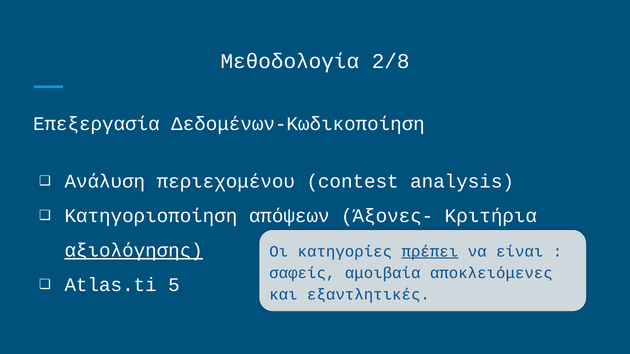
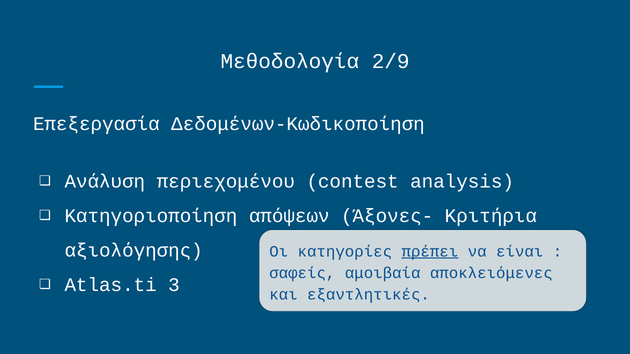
2/8: 2/8 -> 2/9 (391, 61)
αξιολόγησης underline: present -> none (134, 251)
5: 5 -> 3 (174, 285)
